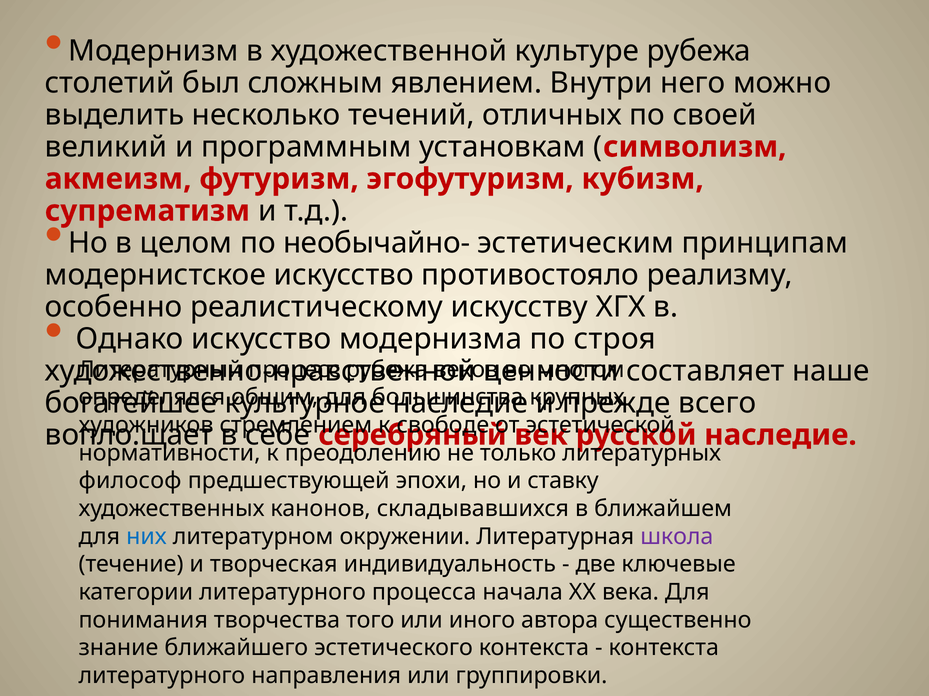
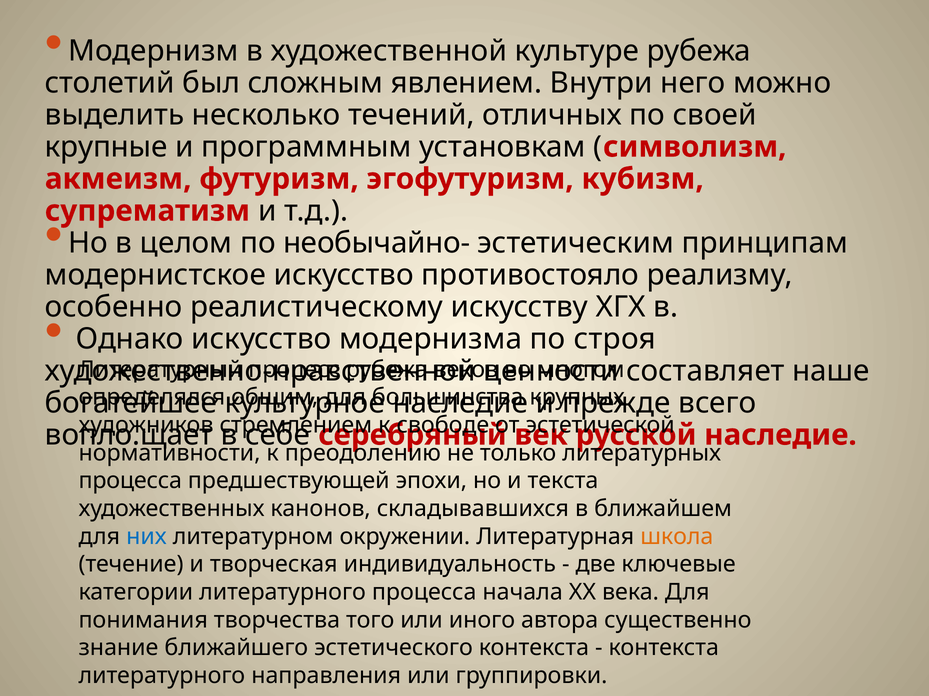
великий: великий -> крупные (106, 147)
философ: философ -> процесса (130, 481)
ставку: ставку -> текста (563, 481)
школа colour: purple -> orange (677, 537)
